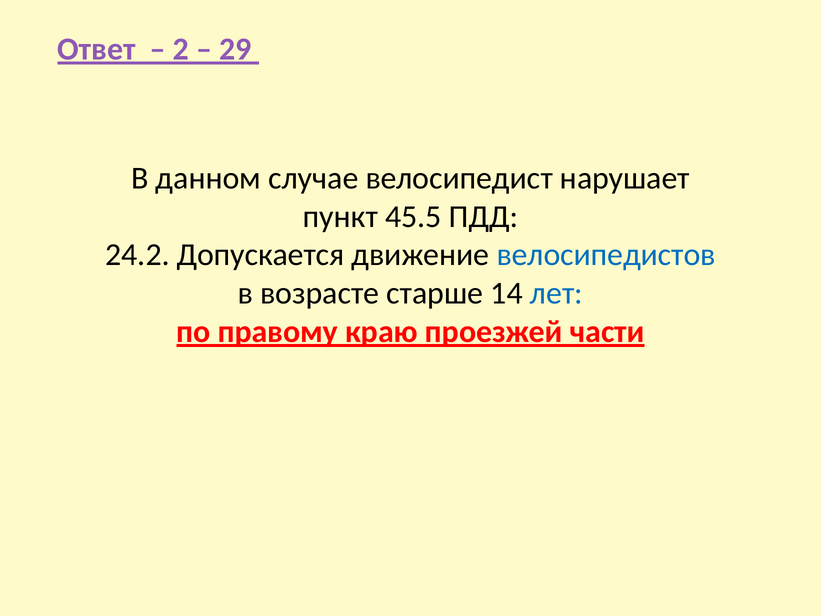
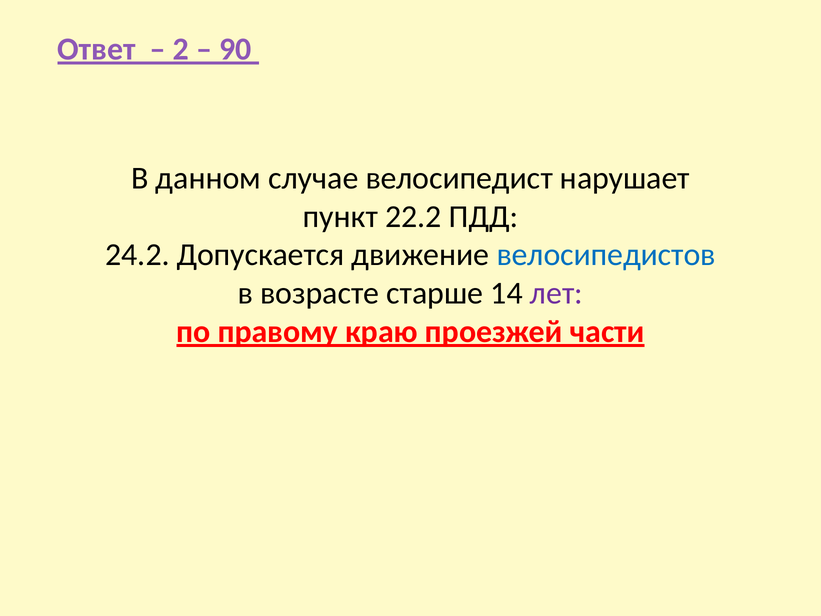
29: 29 -> 90 (235, 49)
45.5: 45.5 -> 22.2 (413, 216)
лет colour: blue -> purple (556, 293)
